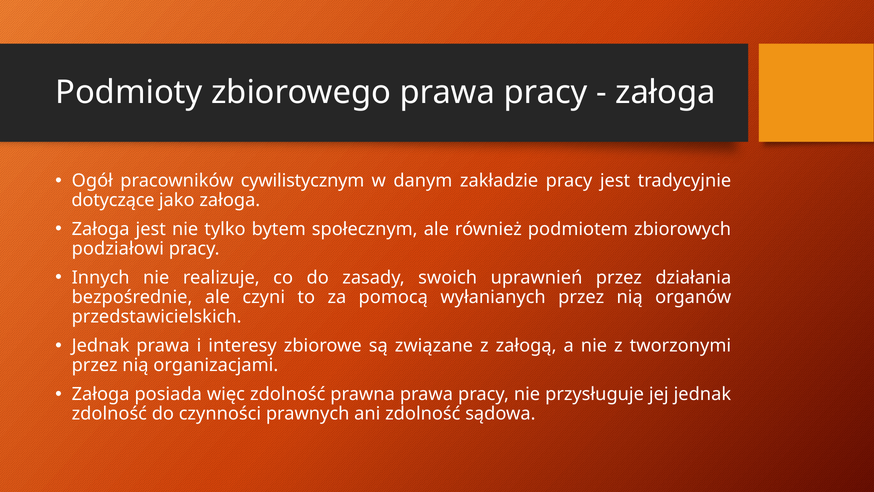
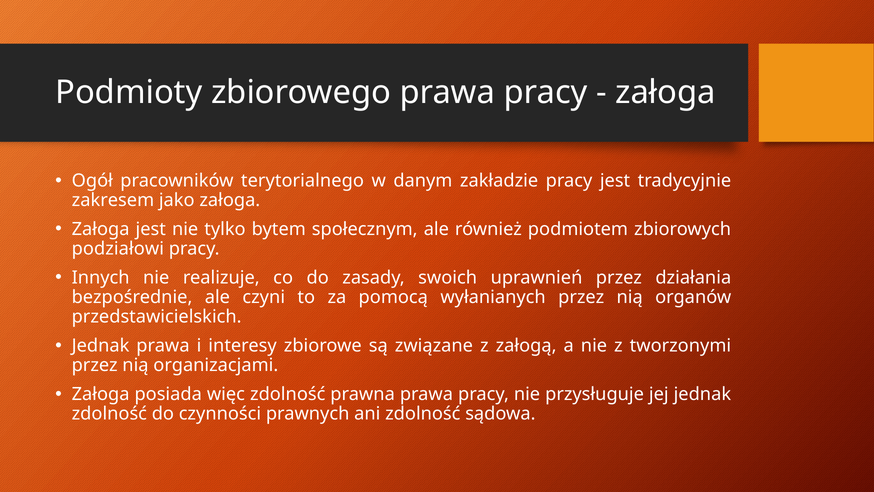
cywilistycznym: cywilistycznym -> terytorialnego (302, 181)
dotyczące: dotyczące -> zakresem (113, 200)
